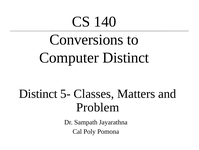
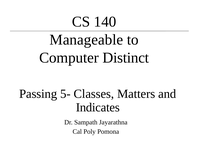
Conversions: Conversions -> Manageable (86, 39)
Distinct: Distinct -> Passing (38, 93)
Problem: Problem -> Indicates (98, 107)
